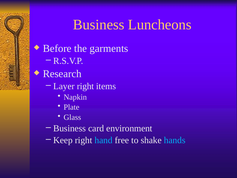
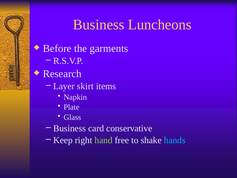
Layer right: right -> skirt (85, 86)
environment: environment -> conservative (129, 128)
hand colour: light blue -> light green (104, 140)
